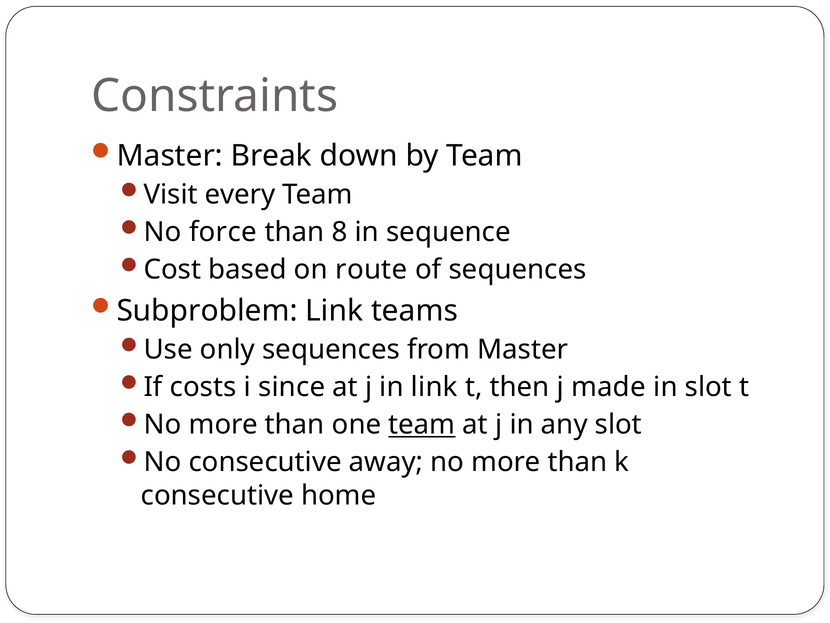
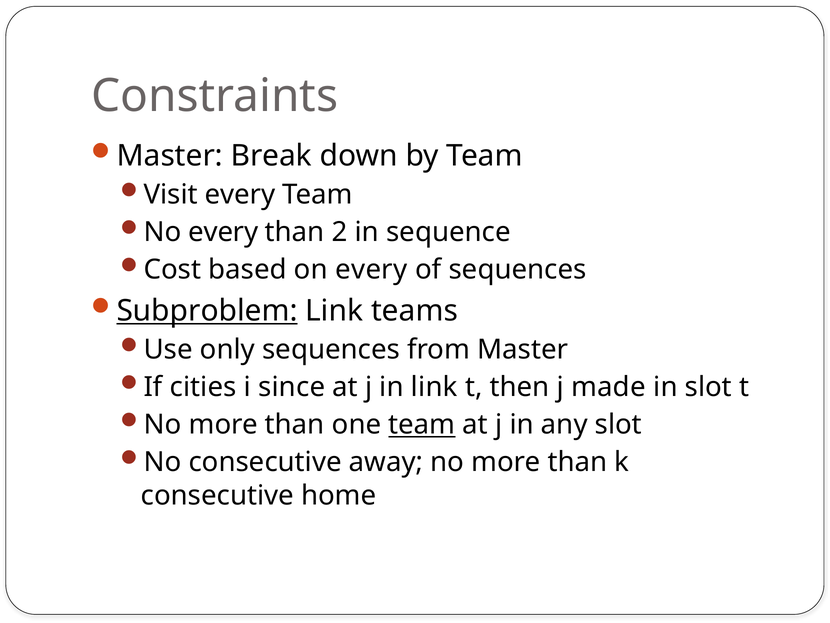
No force: force -> every (223, 232)
8: 8 -> 2 (340, 232)
on route: route -> every (371, 269)
Subproblem underline: none -> present (207, 311)
costs: costs -> cities (203, 387)
